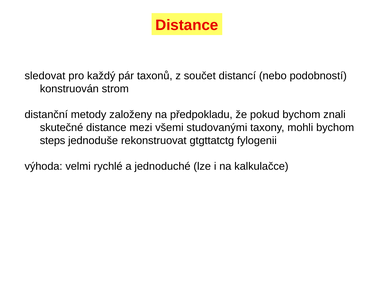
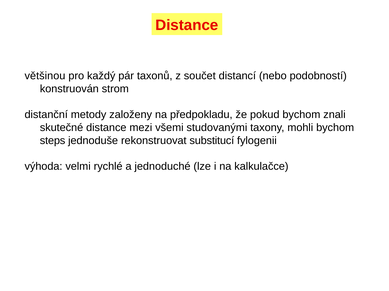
sledovat: sledovat -> většinou (45, 76)
gtgttatctg: gtgttatctg -> substitucí (212, 141)
